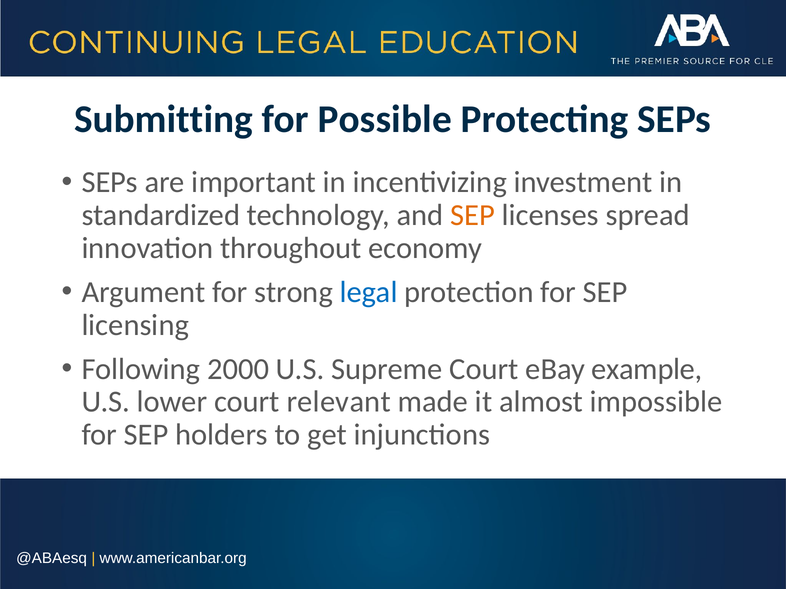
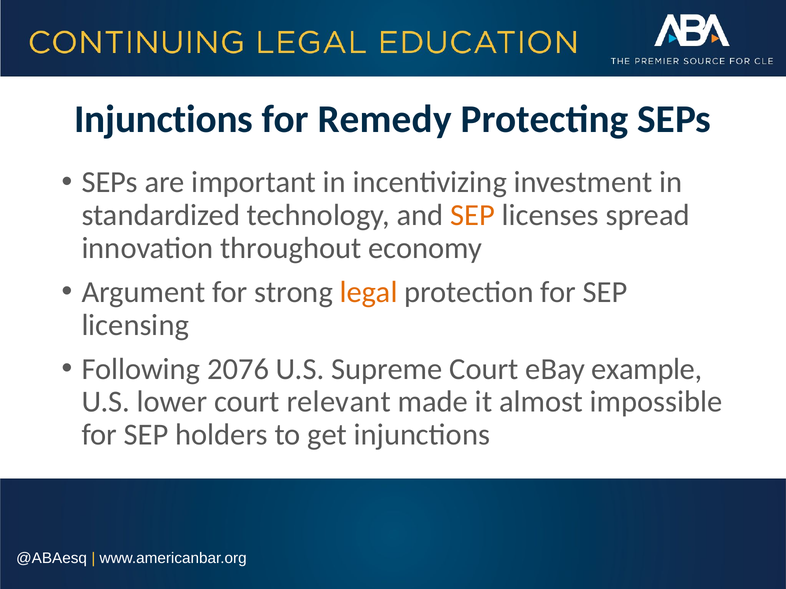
Submitting: Submitting -> Injunctions (164, 120)
Possible: Possible -> Remedy (385, 120)
legal colour: blue -> orange (369, 292)
2000: 2000 -> 2076 (238, 369)
